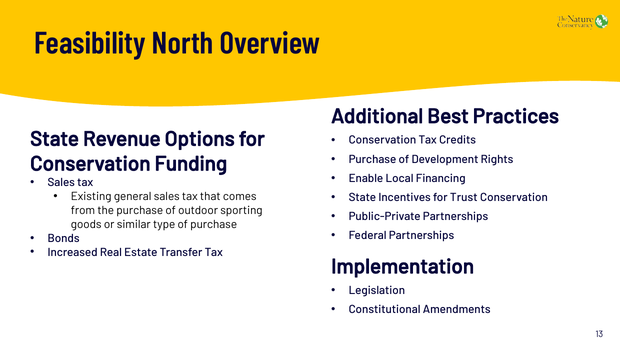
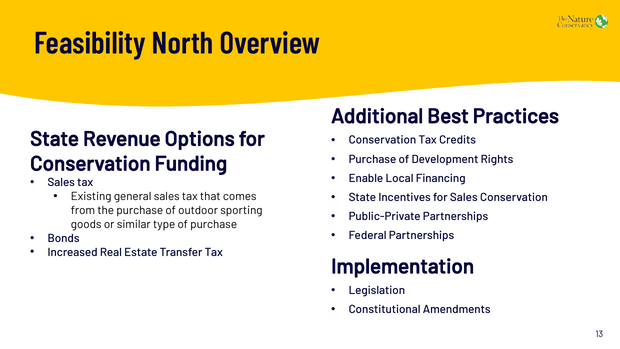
for Trust: Trust -> Sales (464, 197)
